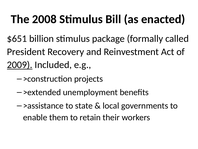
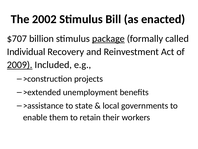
2008: 2008 -> 2002 (44, 19)
$651: $651 -> $707 (17, 39)
package underline: none -> present (108, 39)
President: President -> Individual (26, 52)
